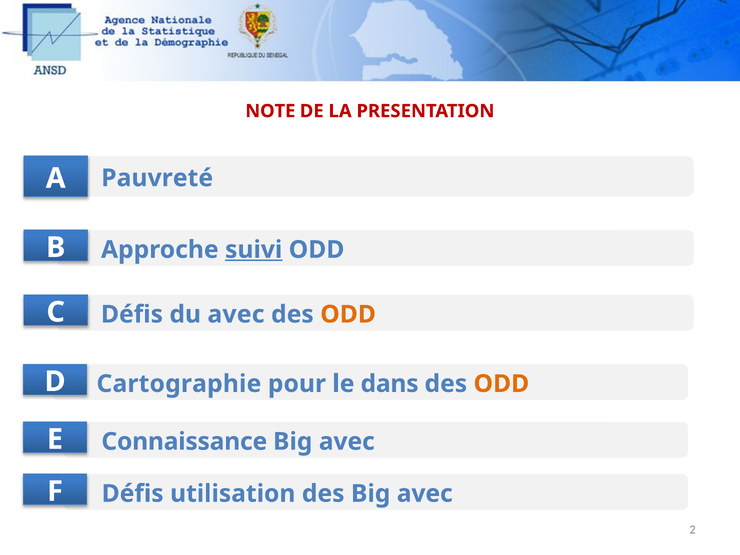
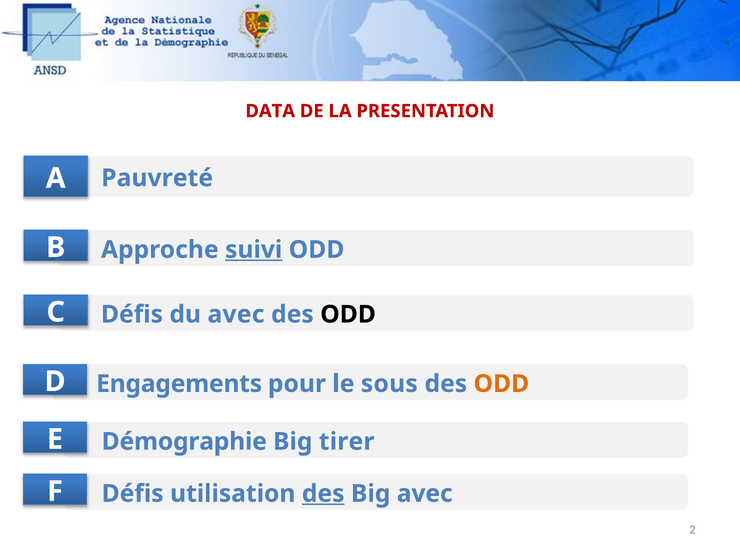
NOTE: NOTE -> DATA (270, 111)
ODD colour: orange -> black (348, 314)
Cartographie: Cartographie -> Engagements (179, 384)
dans: dans -> sous (389, 384)
Connaissance: Connaissance -> Démographie (184, 442)
avec: avec -> tirer (347, 442)
des underline: none -> present (323, 494)
